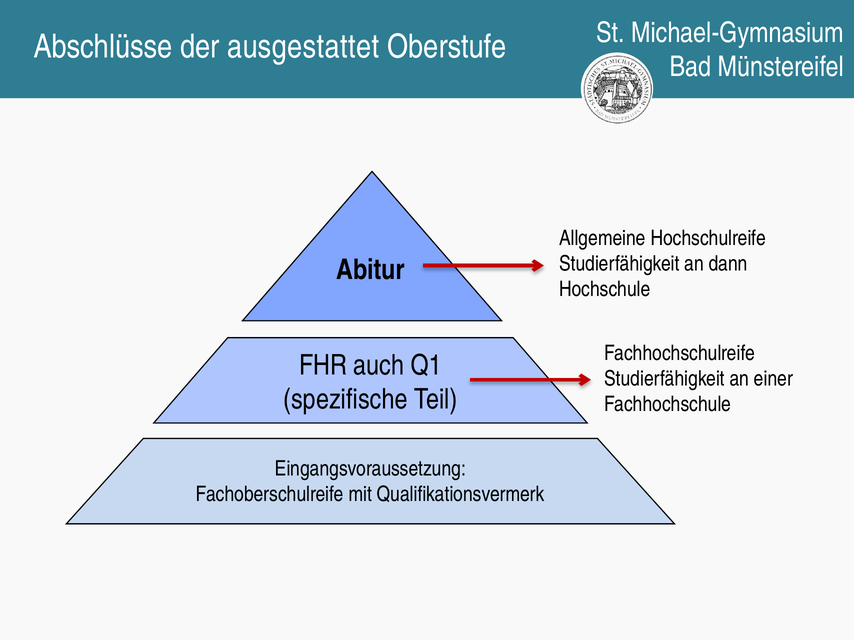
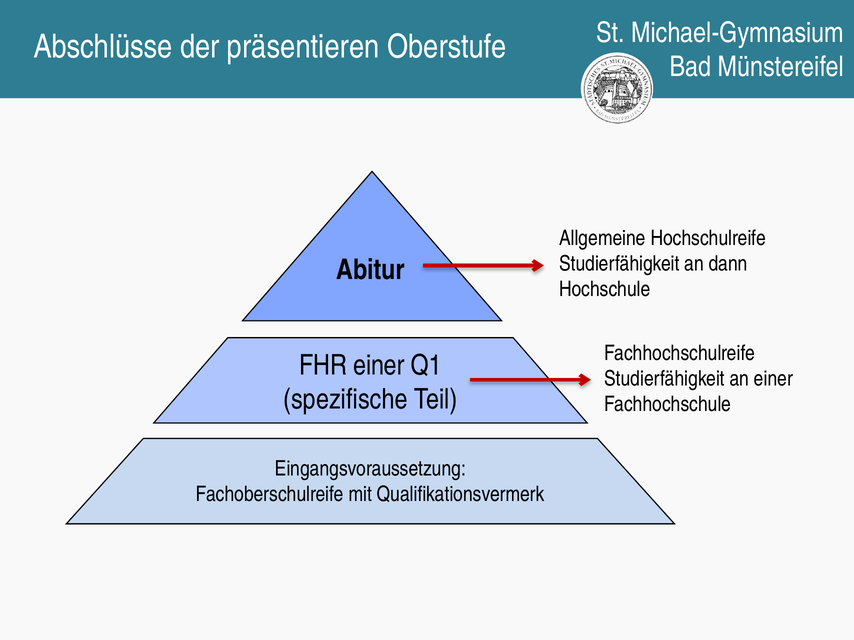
ausgestattet: ausgestattet -> präsentieren (303, 47)
FHR auch: auch -> einer (379, 366)
